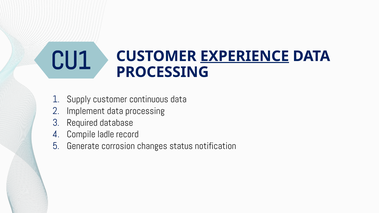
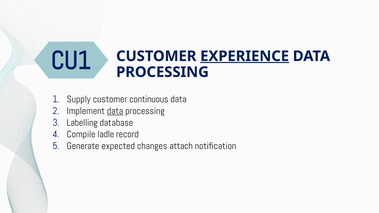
data underline: none -> present (115, 111)
Required: Required -> Labelling (82, 123)
corrosion: corrosion -> expected (118, 146)
status: status -> attach (181, 146)
